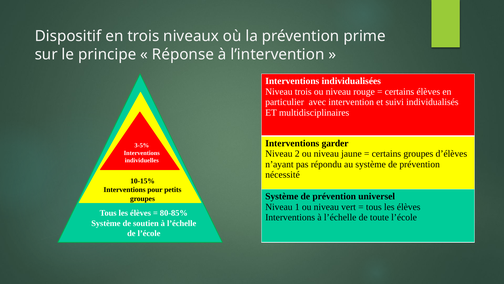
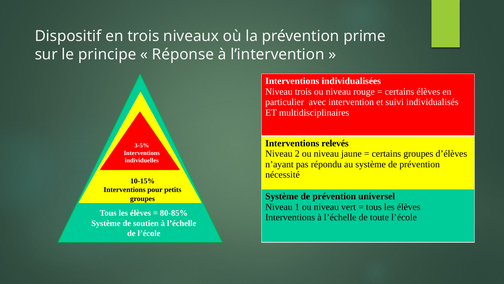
garder: garder -> relevés (335, 143)
